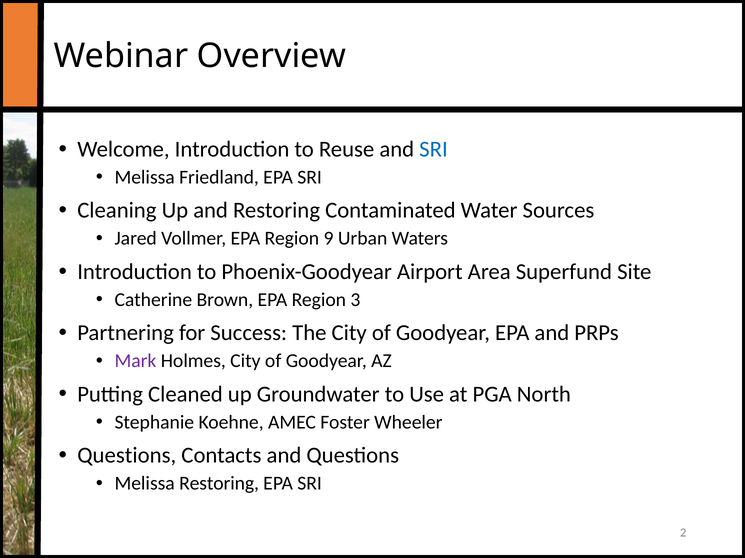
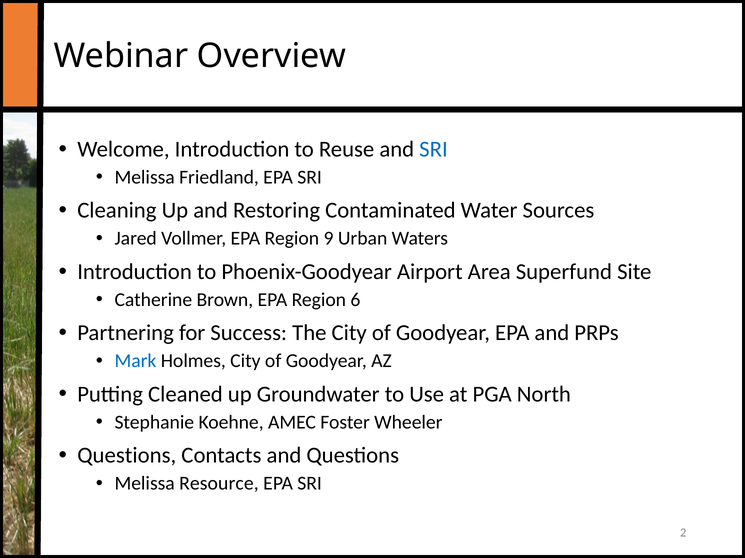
3: 3 -> 6 (355, 300)
Mark colour: purple -> blue (135, 361)
Melissa Restoring: Restoring -> Resource (219, 484)
